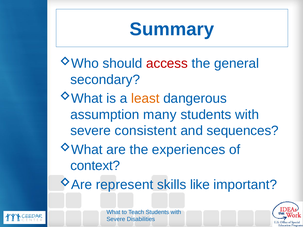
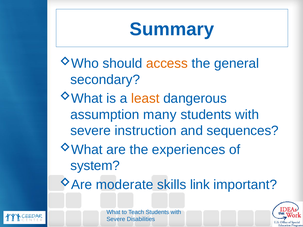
access colour: red -> orange (167, 64)
consistent: consistent -> instruction (146, 131)
context: context -> system (95, 166)
represent: represent -> moderate (125, 185)
like: like -> link (200, 185)
